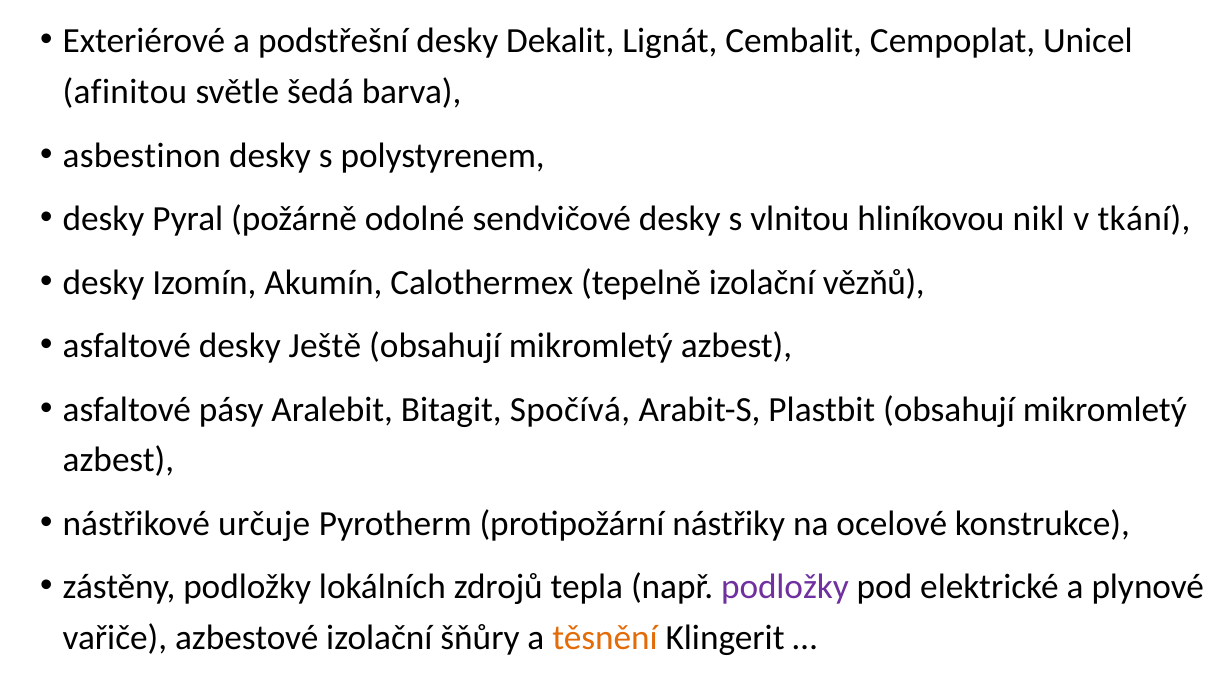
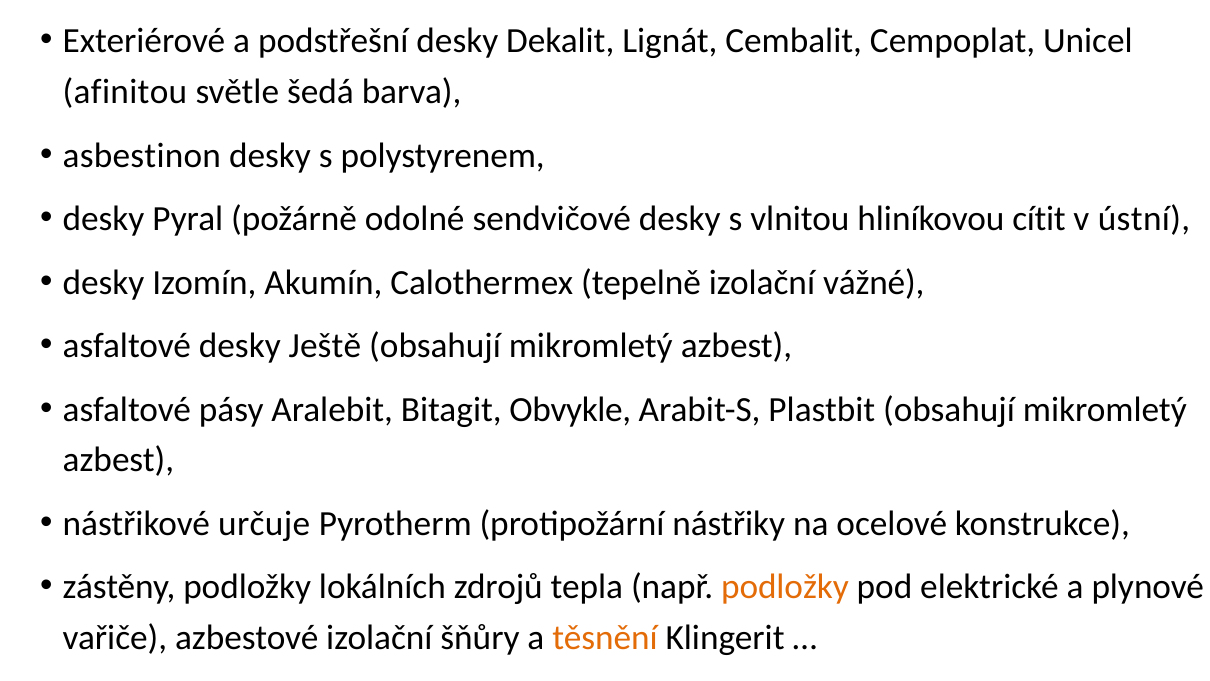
nikl: nikl -> cítit (1039, 219)
tkání: tkání -> ústní (1144, 219)
vězňů: vězňů -> vážné (874, 282)
Spočívá: Spočívá -> Obvykle (570, 409)
podložky colour: purple -> orange (785, 587)
